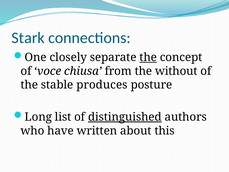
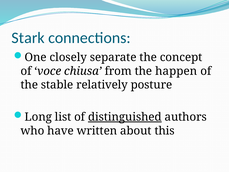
the underline: present -> none (148, 57)
without: without -> happen (176, 71)
produces: produces -> relatively (102, 85)
